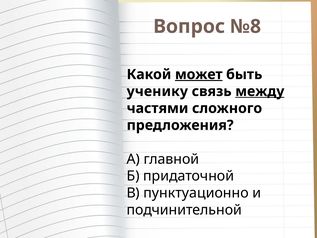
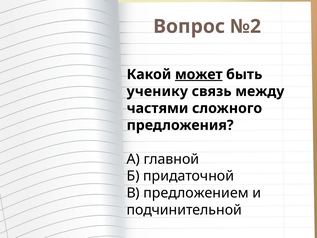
№8: №8 -> №2 (246, 26)
между underline: present -> none (260, 91)
пунктуационно: пунктуационно -> предложением (196, 193)
